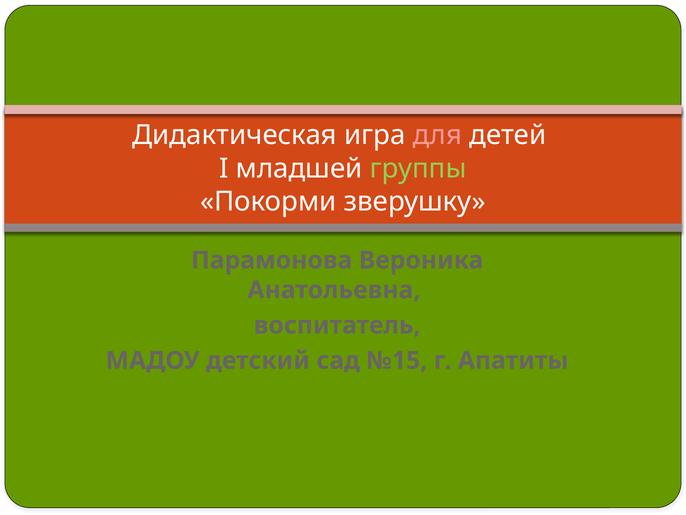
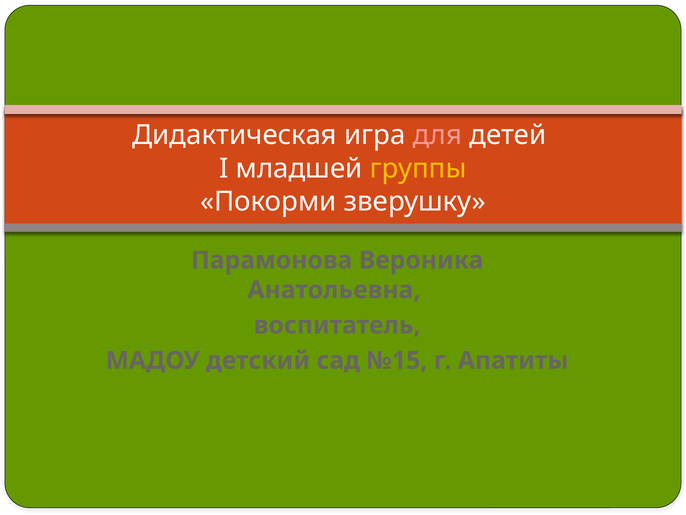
группы colour: light green -> yellow (418, 168)
